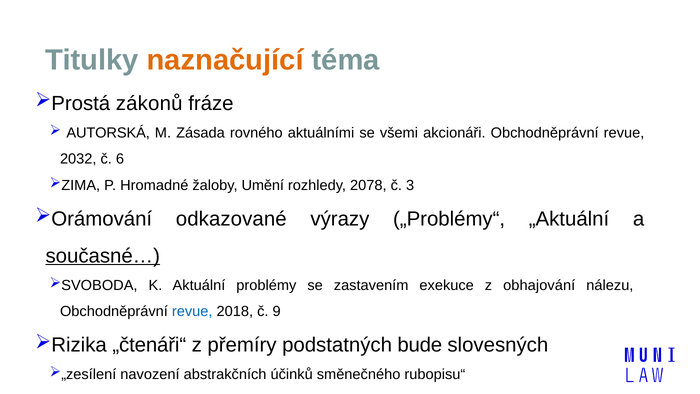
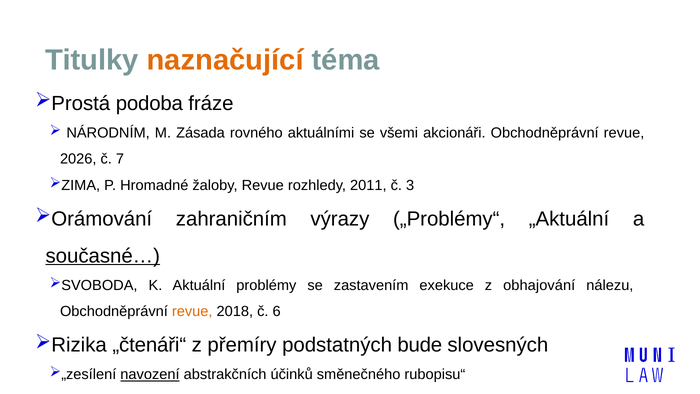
zákonů: zákonů -> podoba (149, 103)
AUTORSKÁ: AUTORSKÁ -> NÁRODNÍM (108, 133)
2032: 2032 -> 2026 (78, 159)
6: 6 -> 7 (120, 159)
žaloby Umění: Umění -> Revue (263, 185)
2078: 2078 -> 2011 (368, 185)
odkazované: odkazované -> zahraničním (231, 219)
revue colour: blue -> orange (192, 311)
9: 9 -> 6 (277, 311)
navození underline: none -> present (150, 374)
